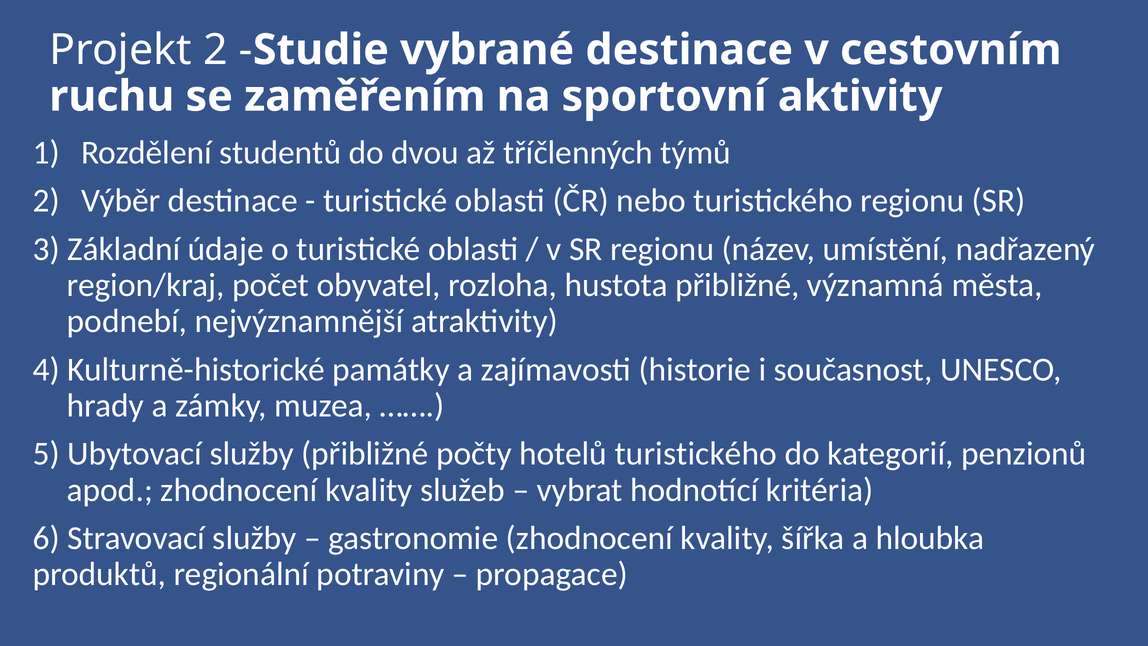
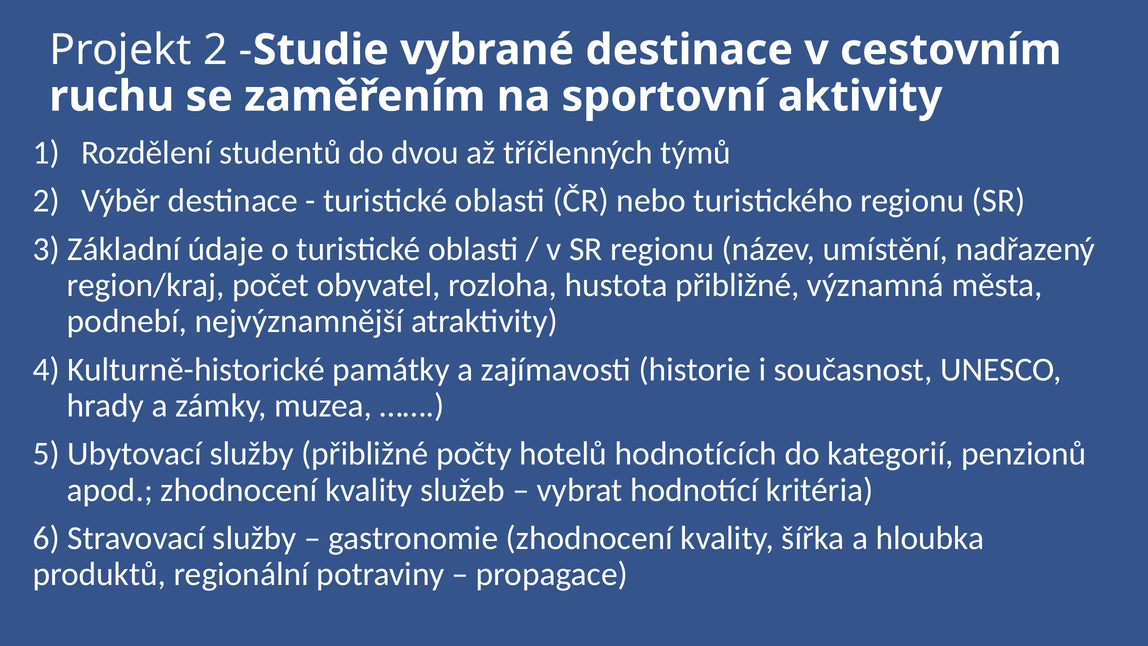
hotelů turistického: turistického -> hodnotících (696, 454)
